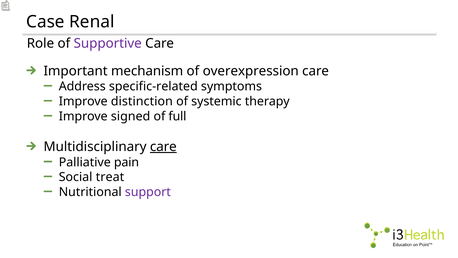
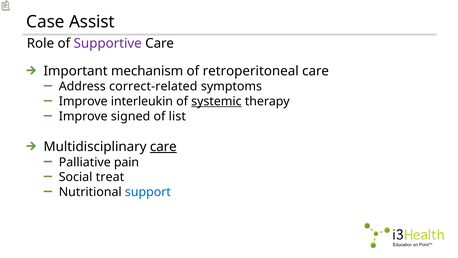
Renal: Renal -> Assist (92, 22)
overexpression: overexpression -> retroperitoneal (251, 71)
specific-related: specific-related -> correct-related (153, 86)
distinction: distinction -> interleukin (142, 101)
systemic underline: none -> present (216, 101)
full: full -> list (177, 116)
support colour: purple -> blue (148, 192)
